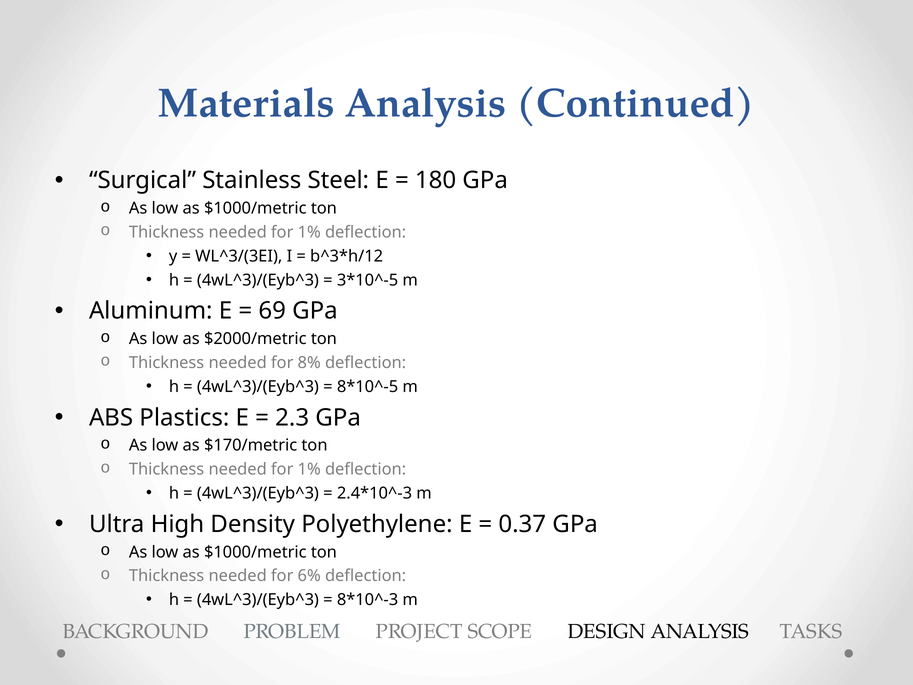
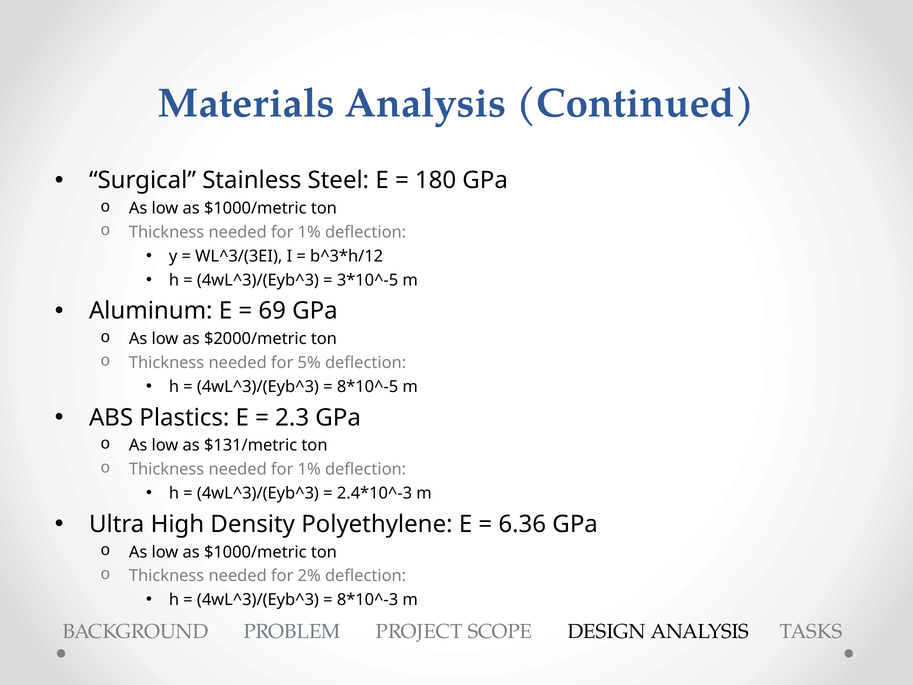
8%: 8% -> 5% (309, 363)
$170/metric: $170/metric -> $131/metric (251, 445)
0.37: 0.37 -> 6.36 (522, 524)
6%: 6% -> 2% (309, 576)
